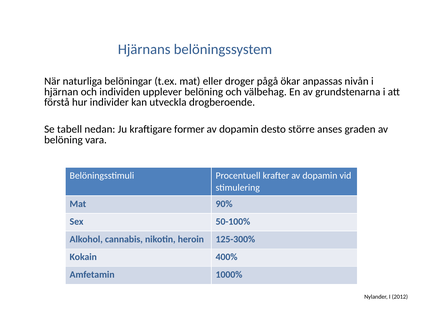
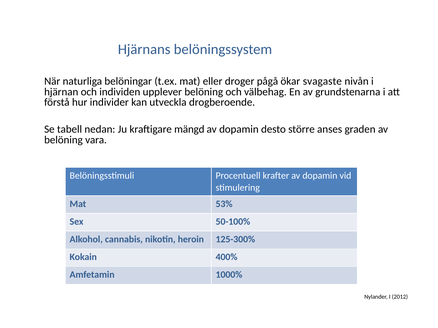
anpassas: anpassas -> svagaste (322, 81)
former: former -> mängd (189, 129)
90%: 90% -> 53% (224, 204)
